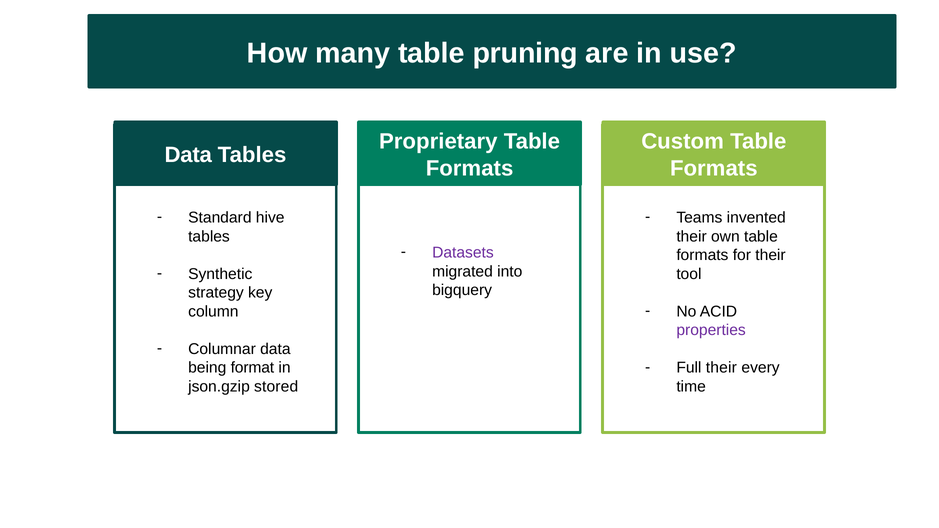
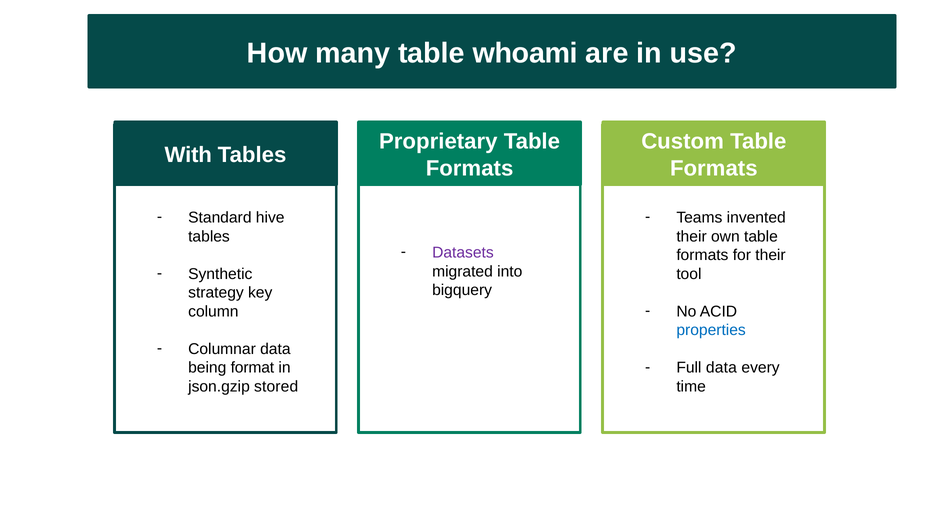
pruning: pruning -> whoami (525, 53)
Data: Data -> With (188, 155)
properties colour: purple -> blue (711, 330)
Full their: their -> data (721, 368)
